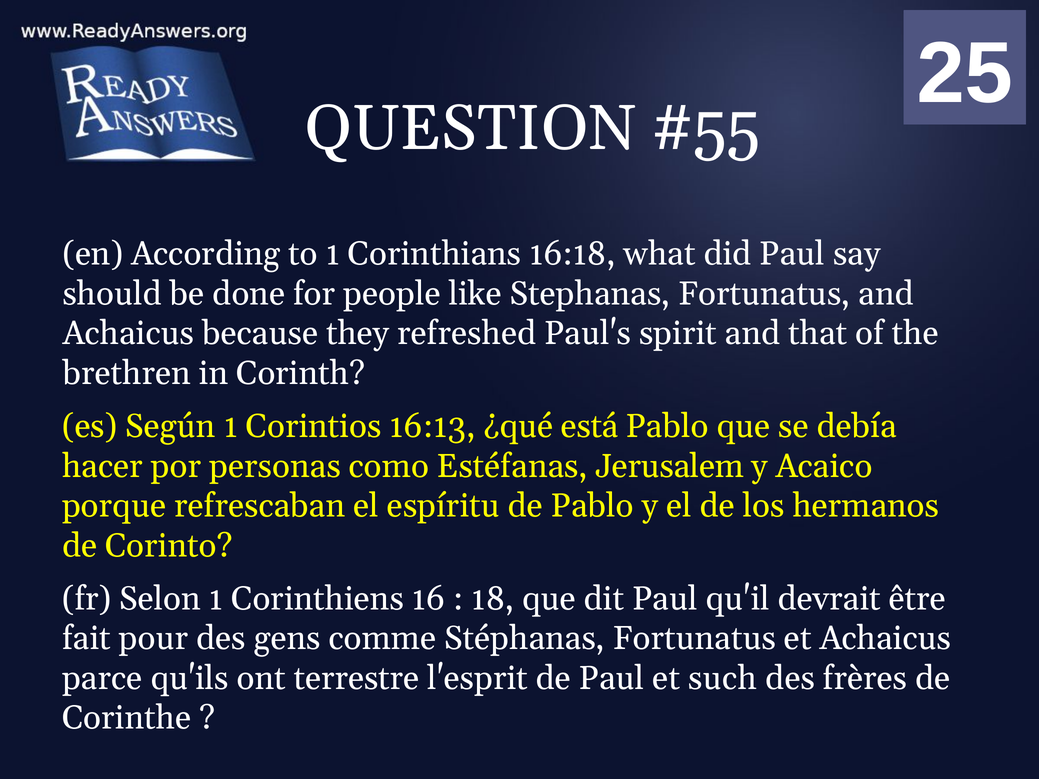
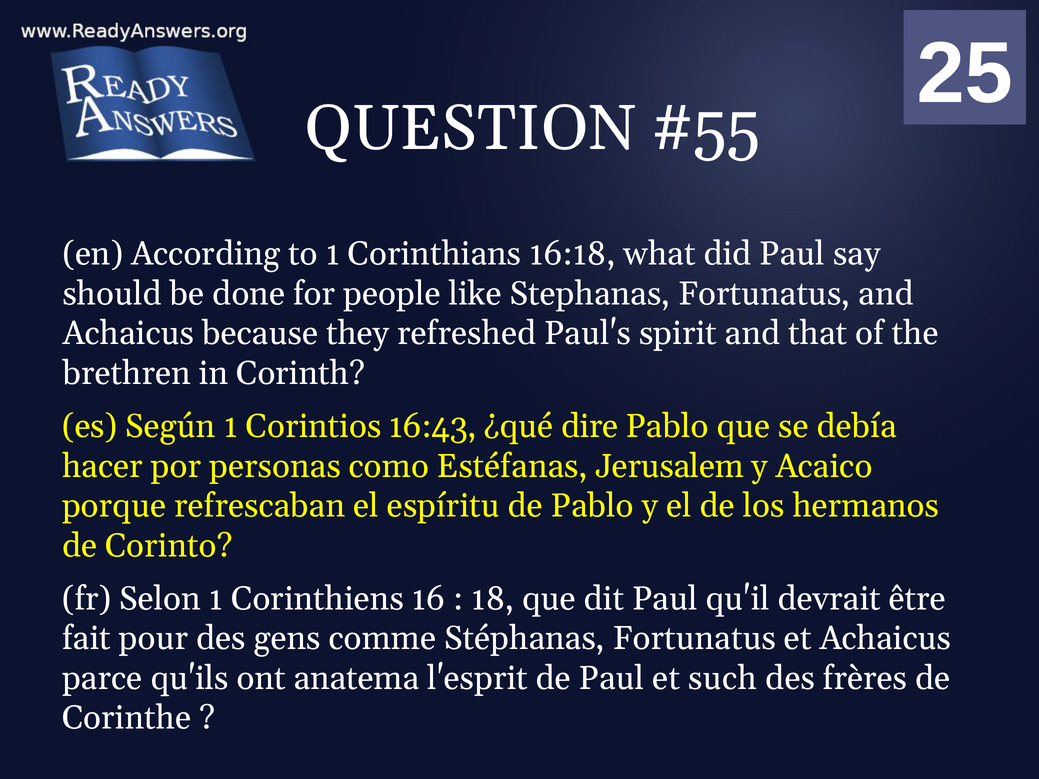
16:13: 16:13 -> 16:43 (433, 426)
está: está -> dire (590, 426)
terrestre: terrestre -> anatema (357, 678)
